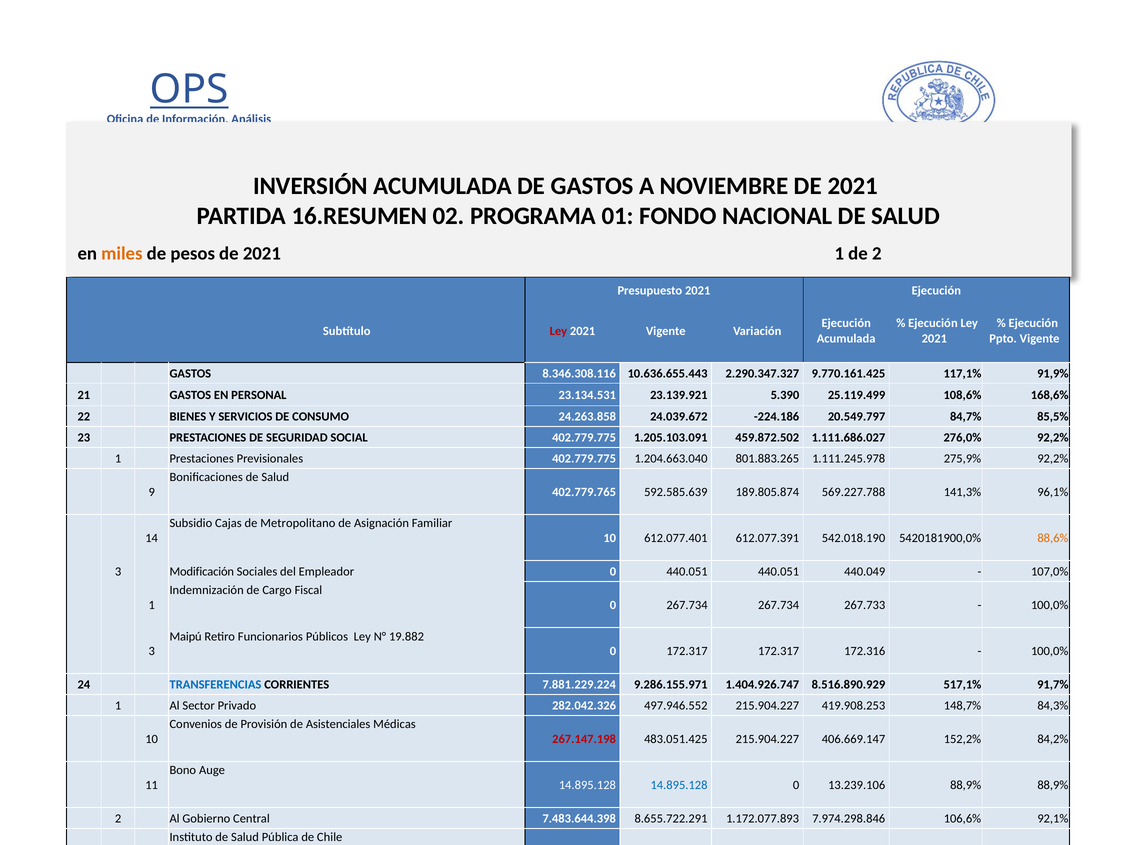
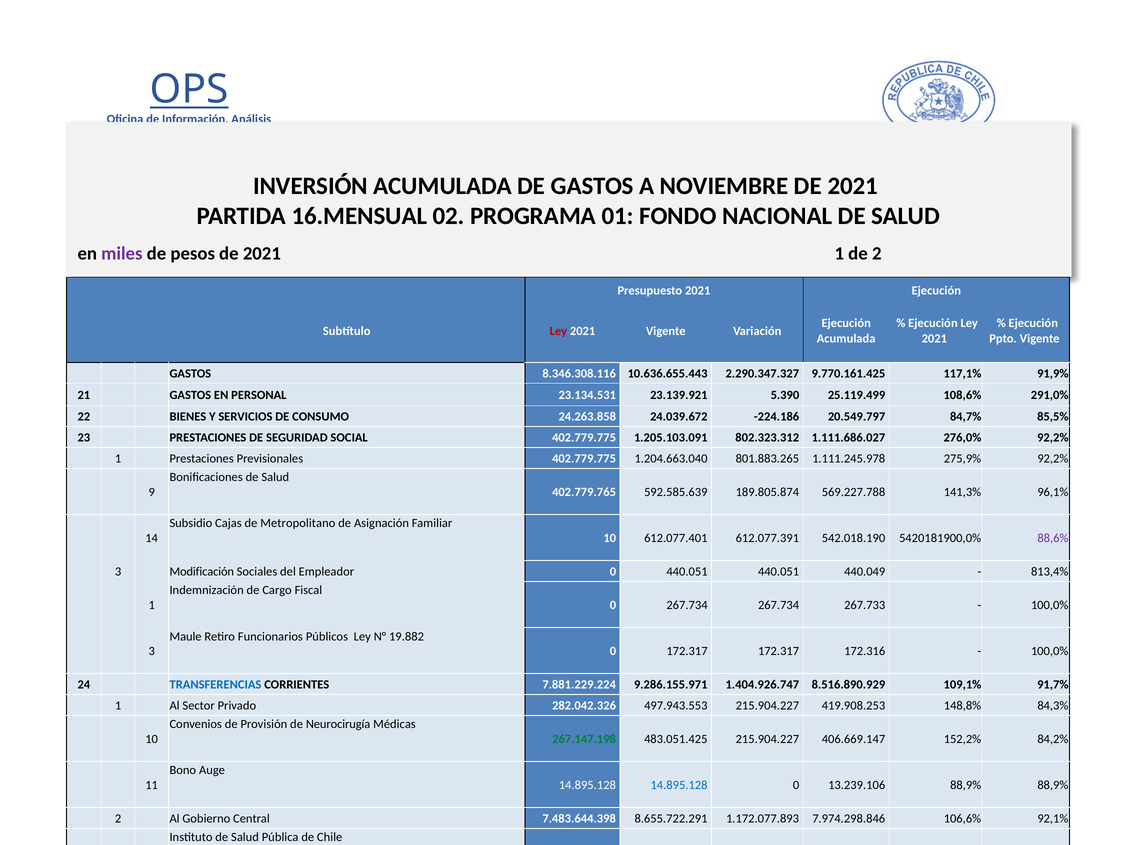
16.RESUMEN: 16.RESUMEN -> 16.MENSUAL (359, 216)
miles colour: orange -> purple (122, 254)
168,6%: 168,6% -> 291,0% (1050, 395)
459.872.502: 459.872.502 -> 802.323.312 (767, 437)
88,6% colour: orange -> purple (1053, 538)
107,0%: 107,0% -> 813,4% (1050, 571)
Maipú: Maipú -> Maule (186, 636)
517,1%: 517,1% -> 109,1% (962, 684)
497.946.552: 497.946.552 -> 497.943.553 (676, 705)
148,7%: 148,7% -> 148,8% (962, 705)
Asistenciales: Asistenciales -> Neurocirugía (338, 724)
267.147.198 colour: red -> green (584, 739)
